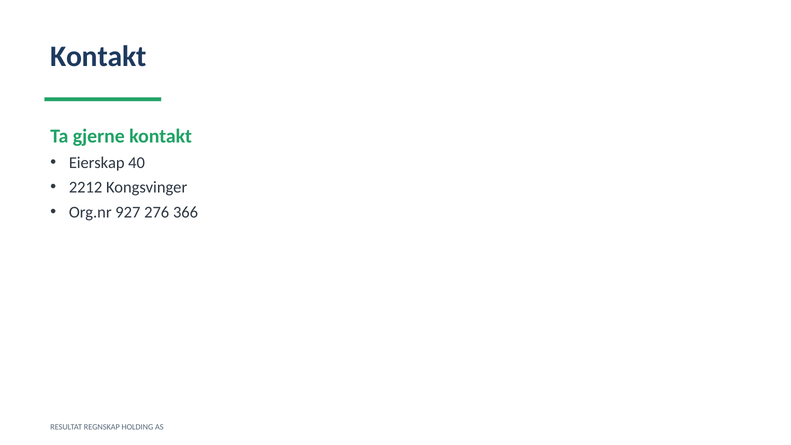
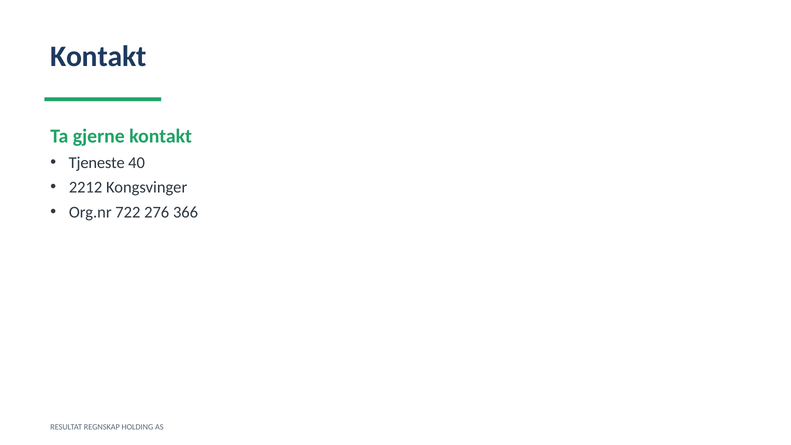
Eierskap: Eierskap -> Tjeneste (97, 163)
927: 927 -> 722 (128, 212)
